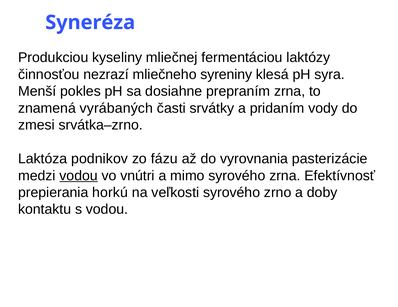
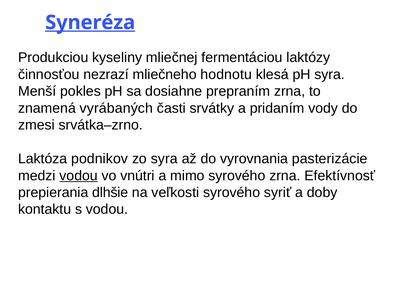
Syneréza underline: none -> present (90, 23)
syreniny: syreniny -> hodnotu (226, 75)
zo fázu: fázu -> syra (164, 159)
horkú: horkú -> dlhšie (110, 193)
zrno: zrno -> syriť (278, 193)
